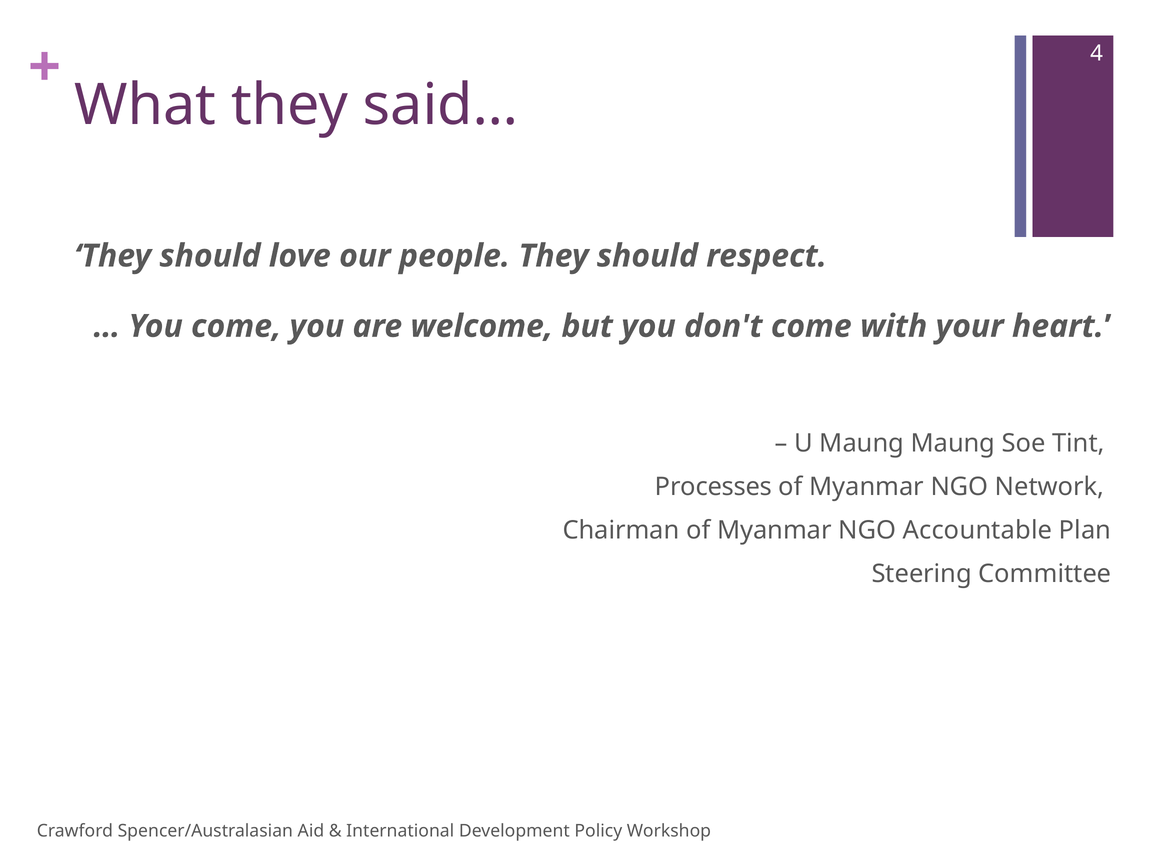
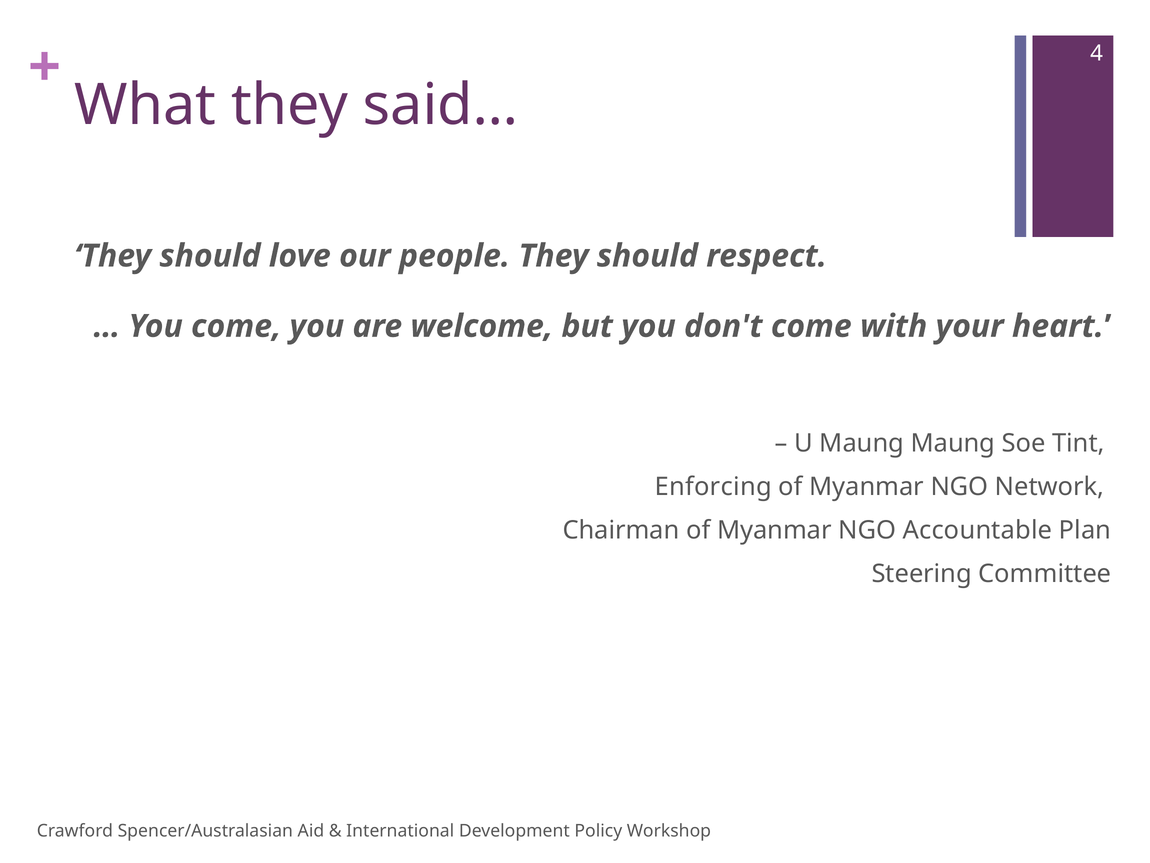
Processes: Processes -> Enforcing (713, 487)
